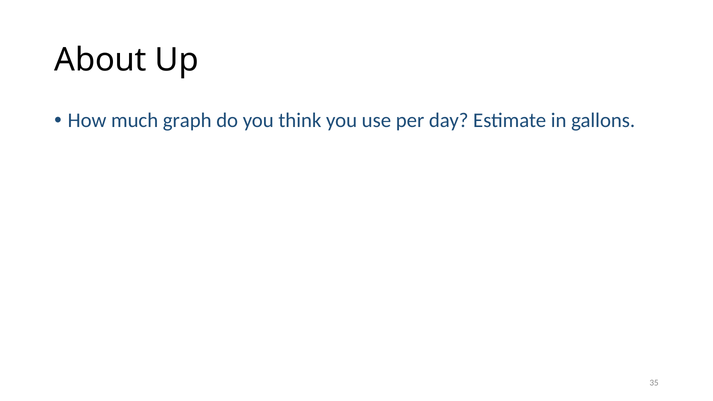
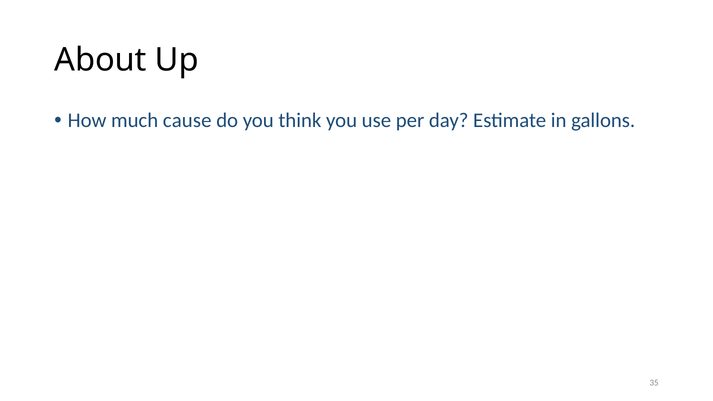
graph: graph -> cause (187, 121)
